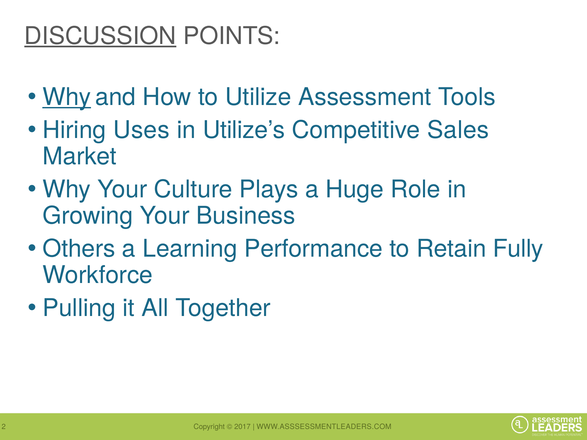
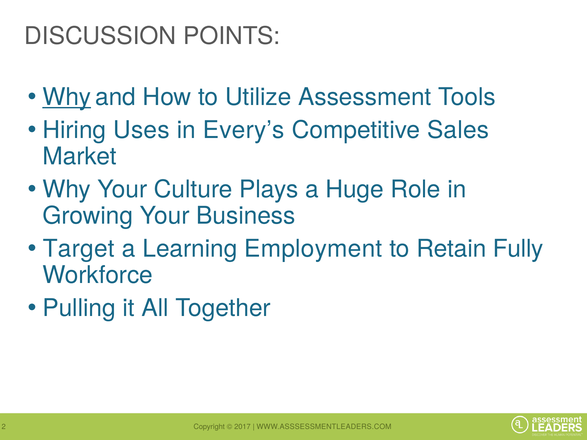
DISCUSSION underline: present -> none (100, 36)
Utilize’s: Utilize’s -> Every’s (244, 130)
Others: Others -> Target (79, 249)
Performance: Performance -> Employment (313, 249)
